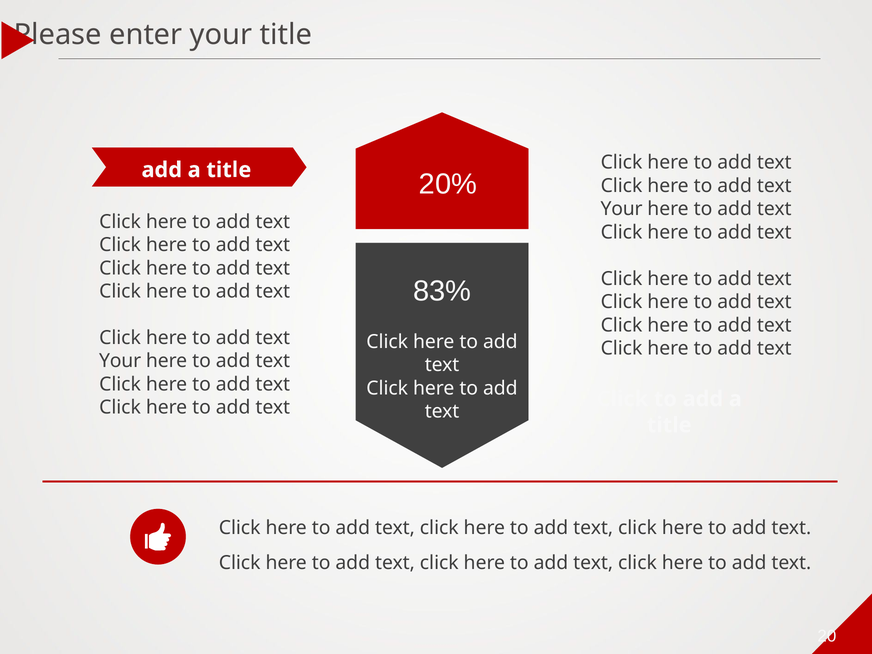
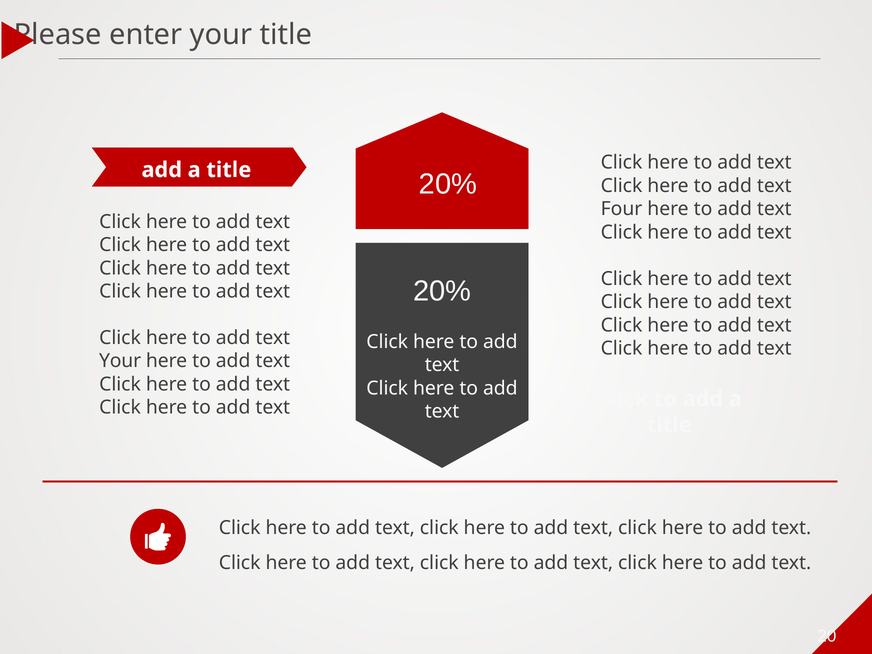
Your: Your -> Four (622, 209)
83%: 83% -> 20% (442, 291)
